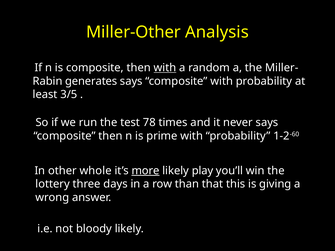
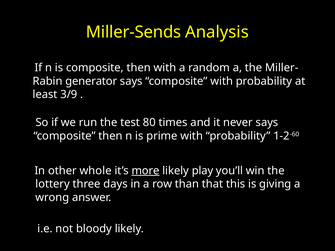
Miller-Other: Miller-Other -> Miller-Sends (134, 32)
with underline: present -> none (165, 68)
generates: generates -> generator (91, 81)
3/5: 3/5 -> 3/9 (69, 95)
78: 78 -> 80 (149, 123)
